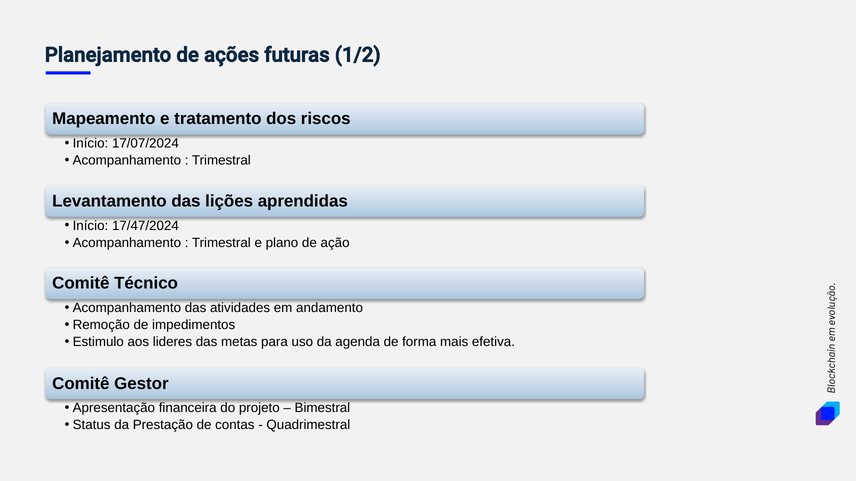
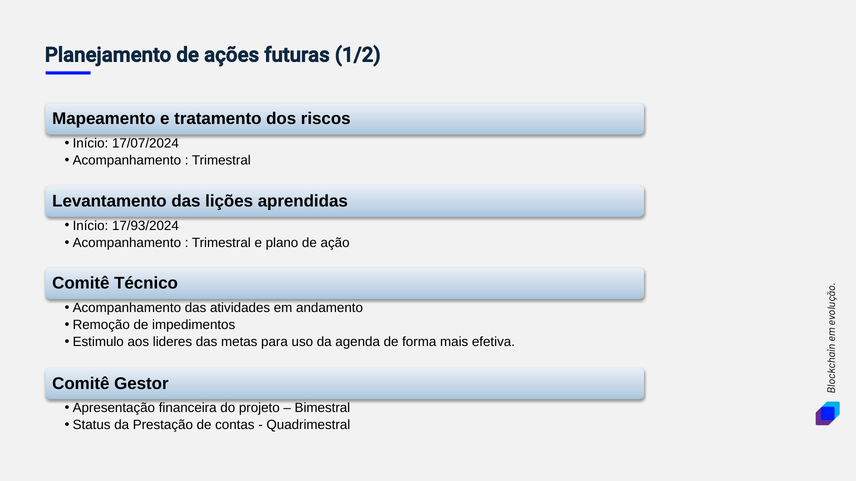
17/47/2024: 17/47/2024 -> 17/93/2024 (145, 226)
